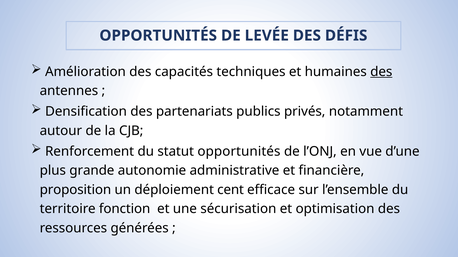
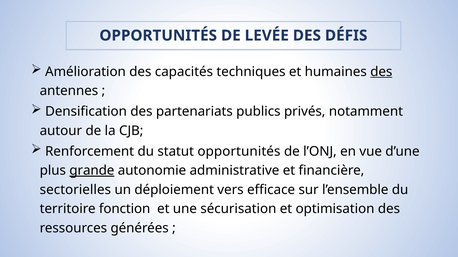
grande underline: none -> present (92, 171)
proposition: proposition -> sectorielles (75, 190)
cent: cent -> vers (230, 190)
